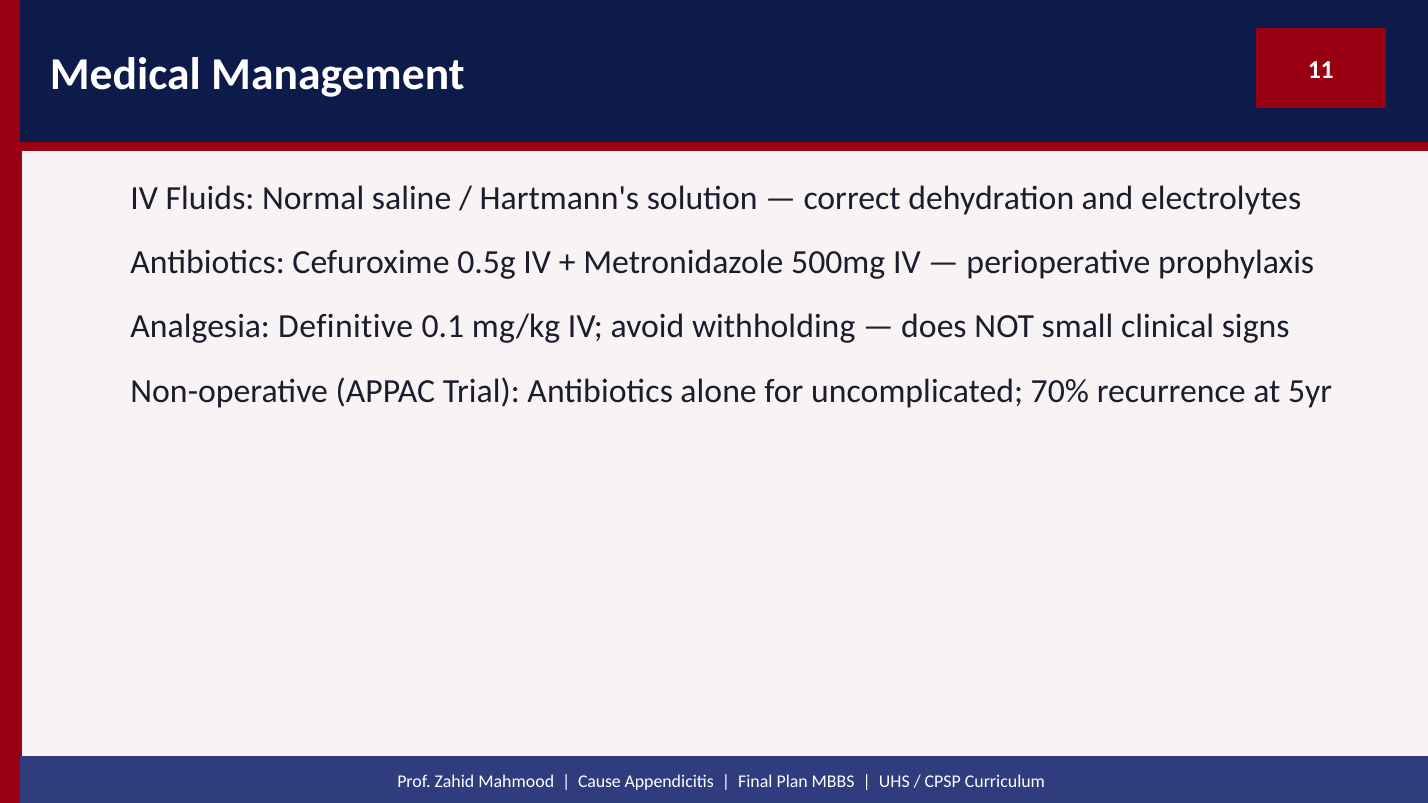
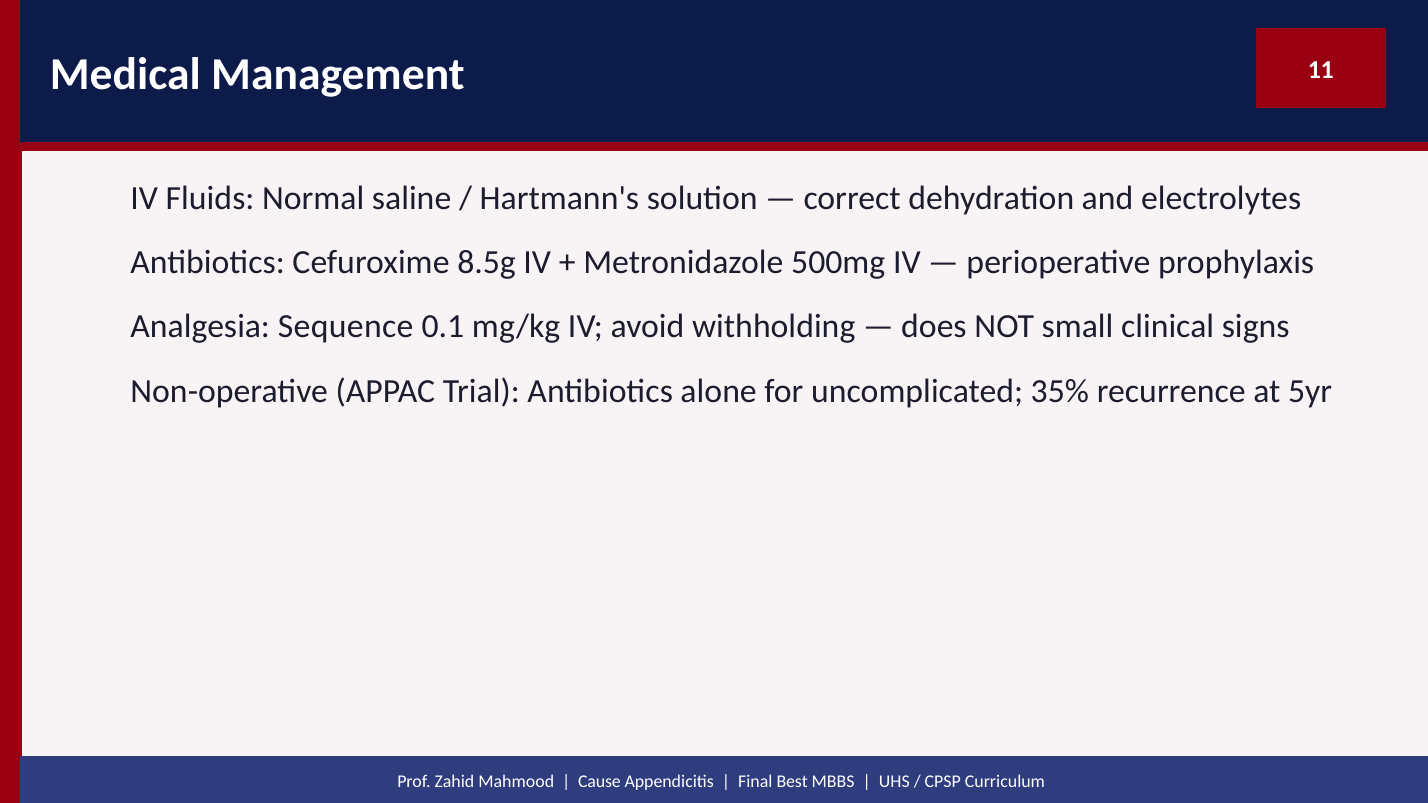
0.5g: 0.5g -> 8.5g (487, 263)
Definitive: Definitive -> Sequence (346, 327)
70%: 70% -> 35% (1060, 391)
Plan: Plan -> Best (792, 782)
